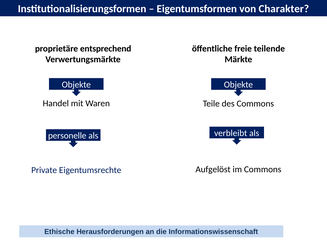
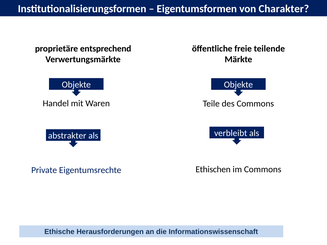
personelle: personelle -> abstrakter (67, 136)
Aufgelöst: Aufgelöst -> Ethischen (213, 169)
